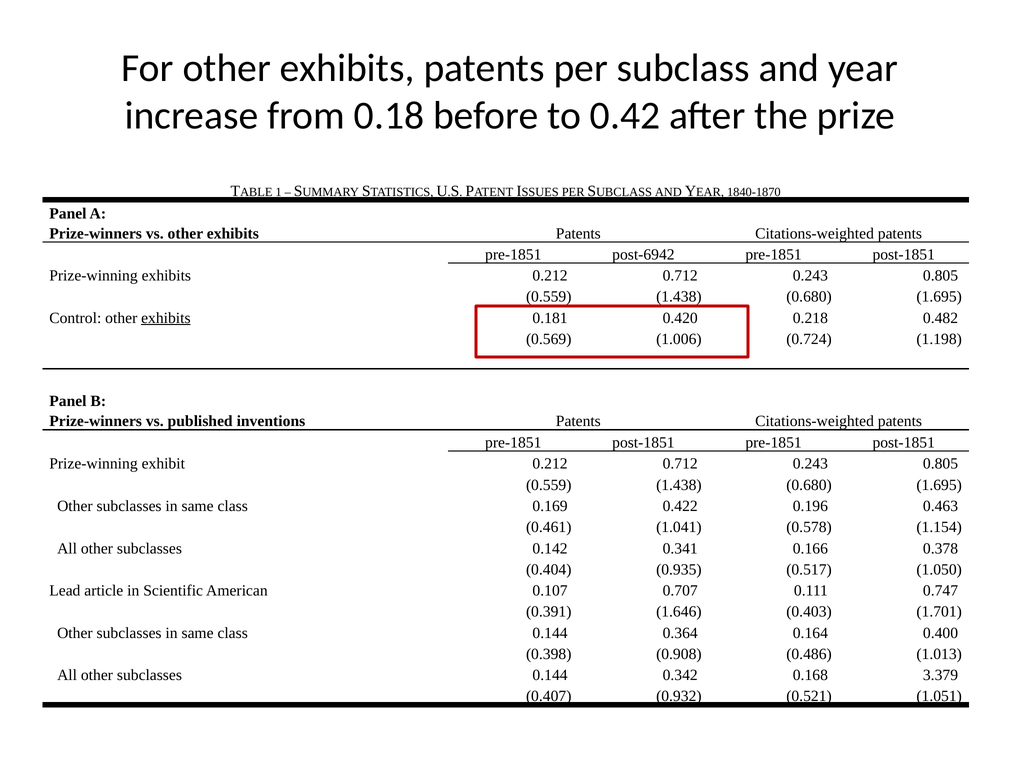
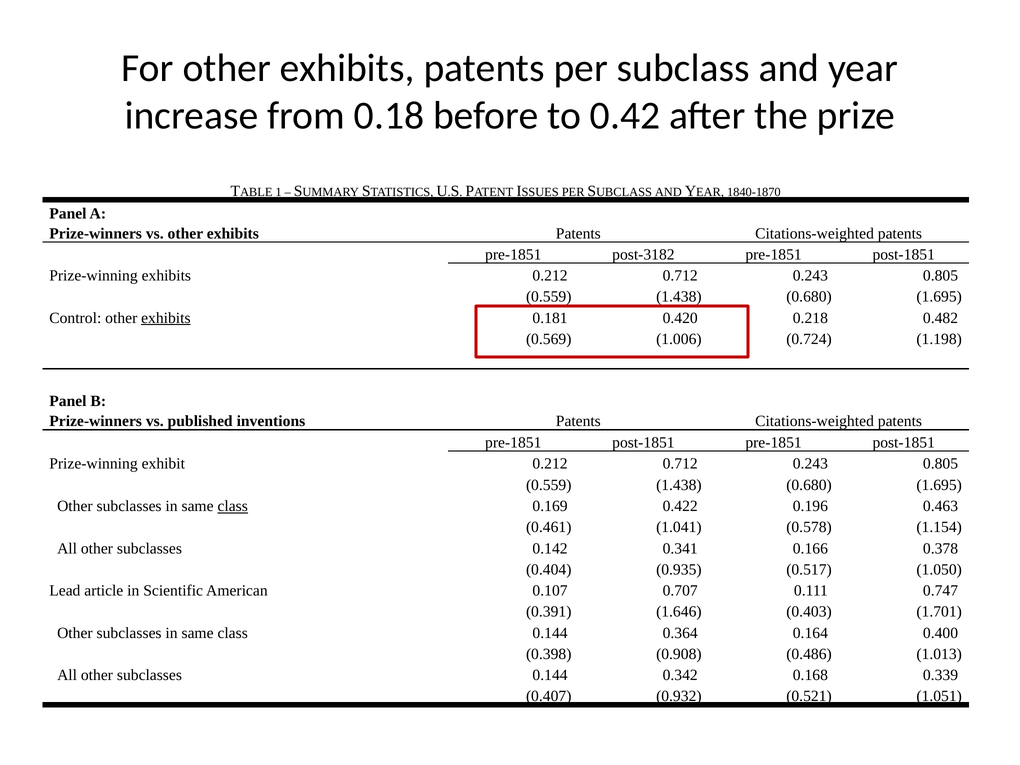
post-6942: post-6942 -> post-3182 (643, 255)
class underline: none -> present (233, 506)
3.379: 3.379 -> 0.339 (941, 675)
